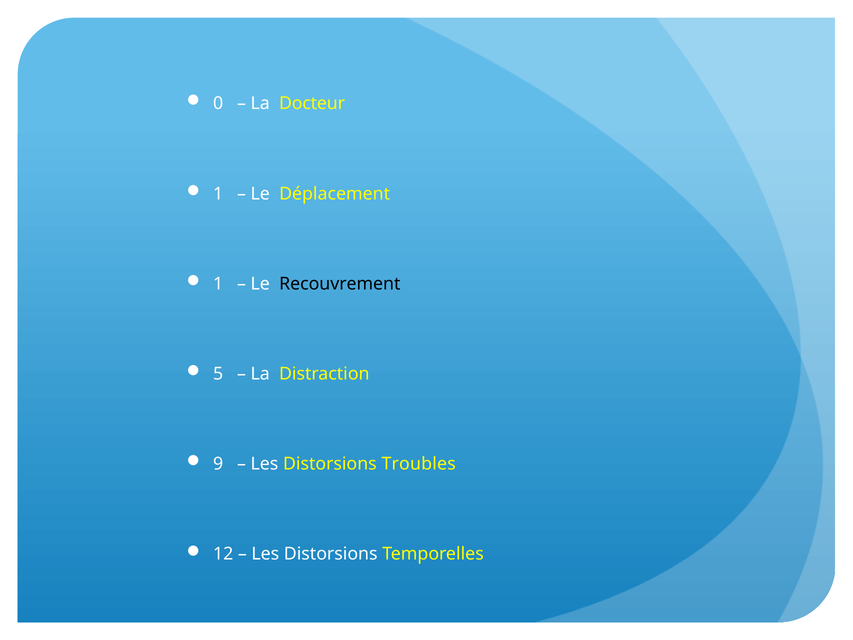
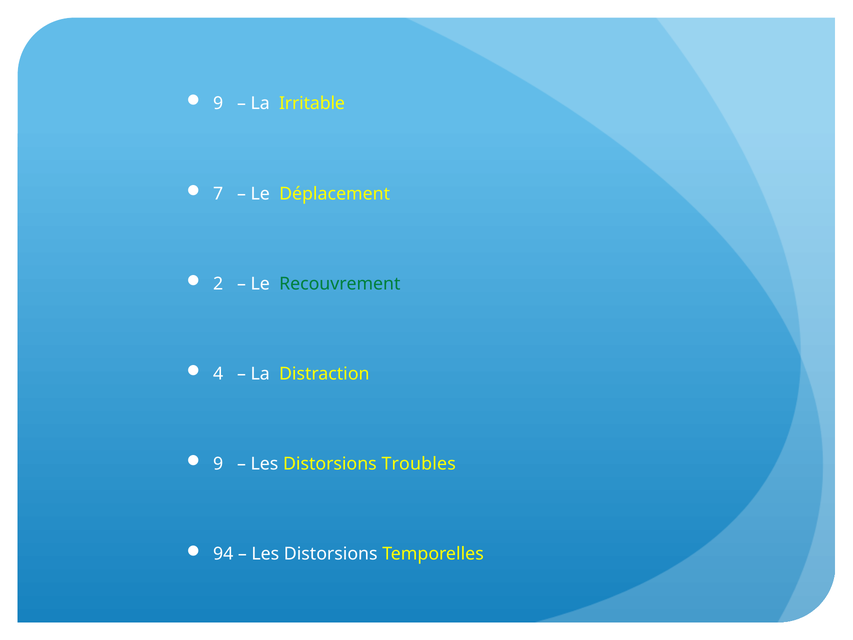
0: 0 -> 9 (218, 104)
Docteur: Docteur -> Irritable (312, 104)
1: 1 -> 7 (218, 194)
1: 1 -> 2 (218, 284)
Recouvrement colour: black -> green (340, 284)
5: 5 -> 4 (218, 374)
12: 12 -> 94 (223, 554)
